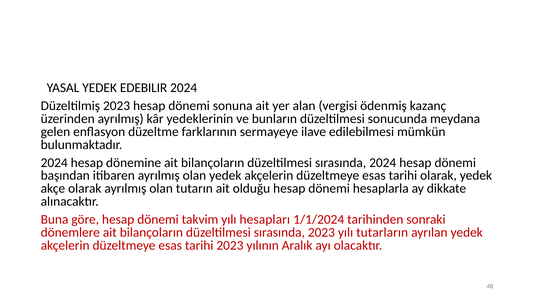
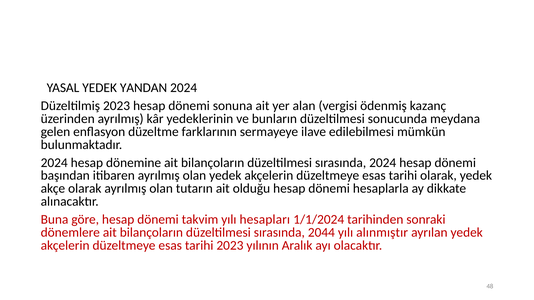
EDEBILIR: EDEBILIR -> YANDAN (144, 88)
sırasında 2023: 2023 -> 2044 (321, 233)
tutarların: tutarların -> alınmıştır (382, 233)
